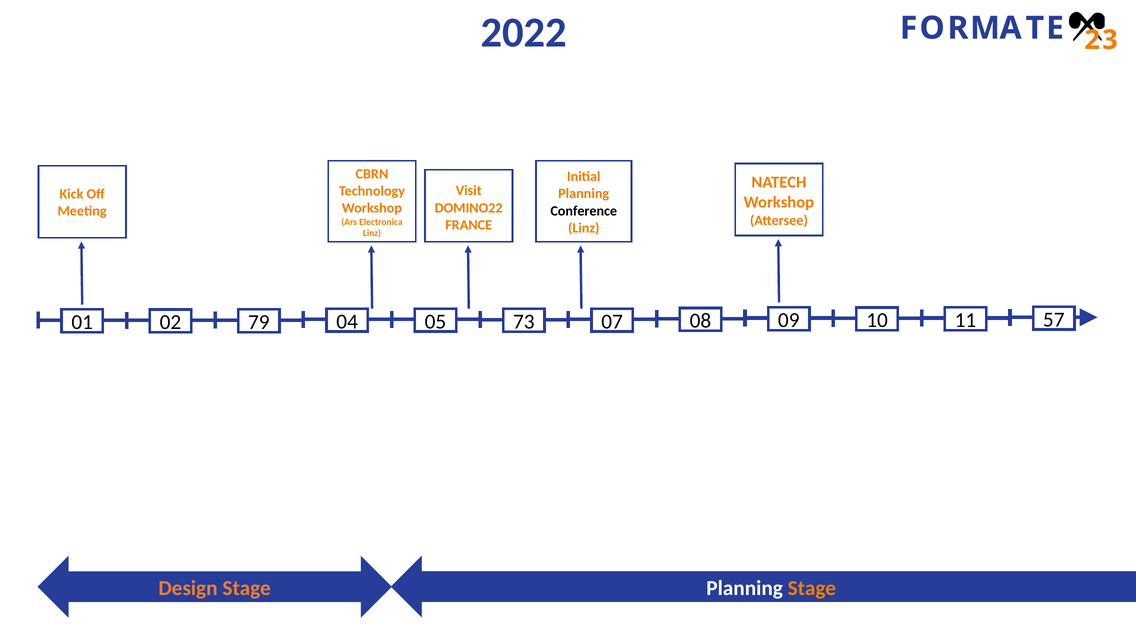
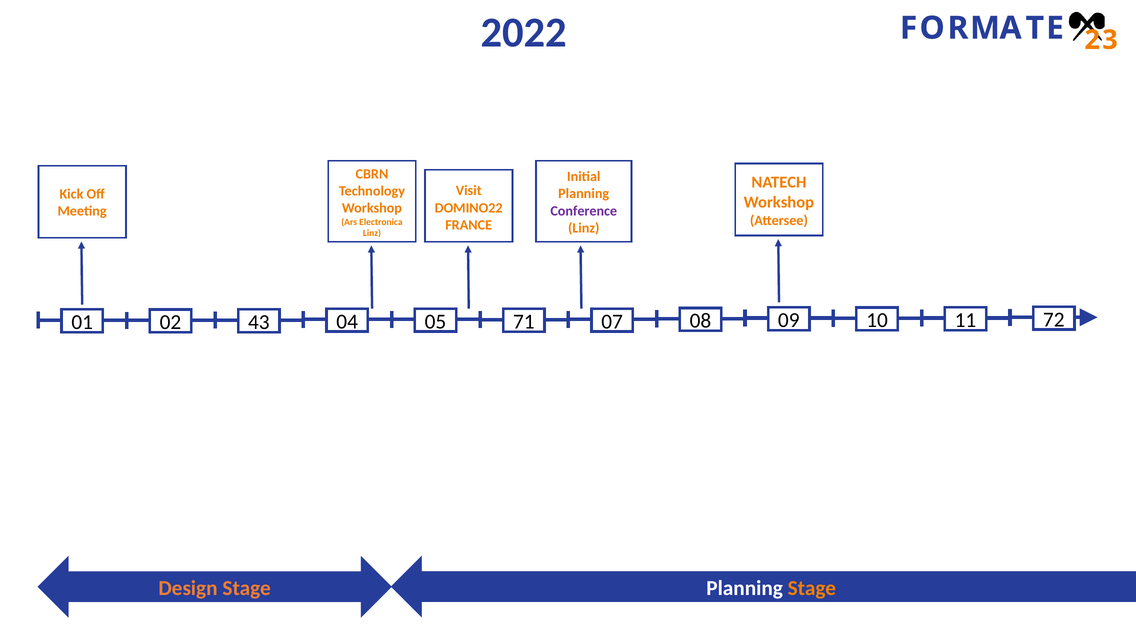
Conference colour: black -> purple (584, 211)
79: 79 -> 43 (259, 322)
73: 73 -> 71 (524, 322)
57: 57 -> 72 (1054, 320)
